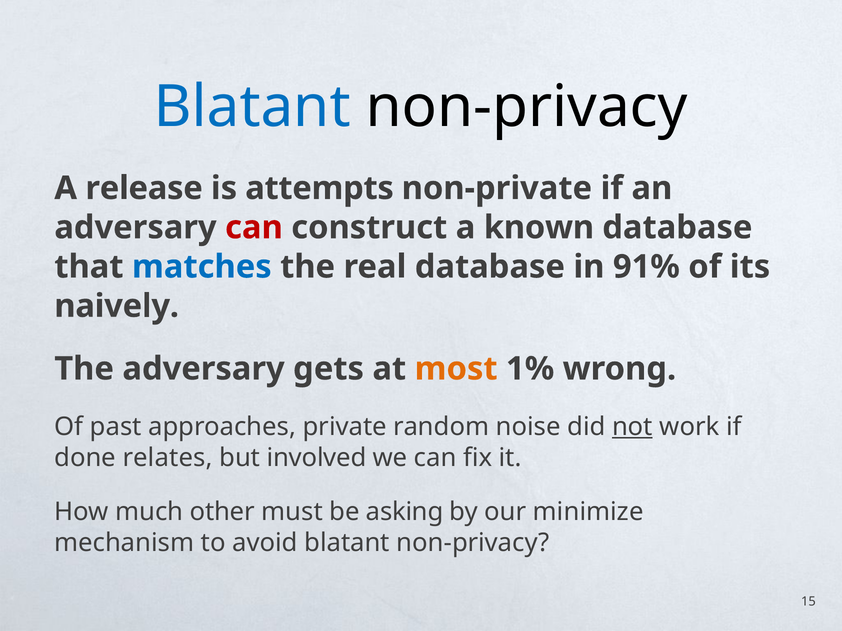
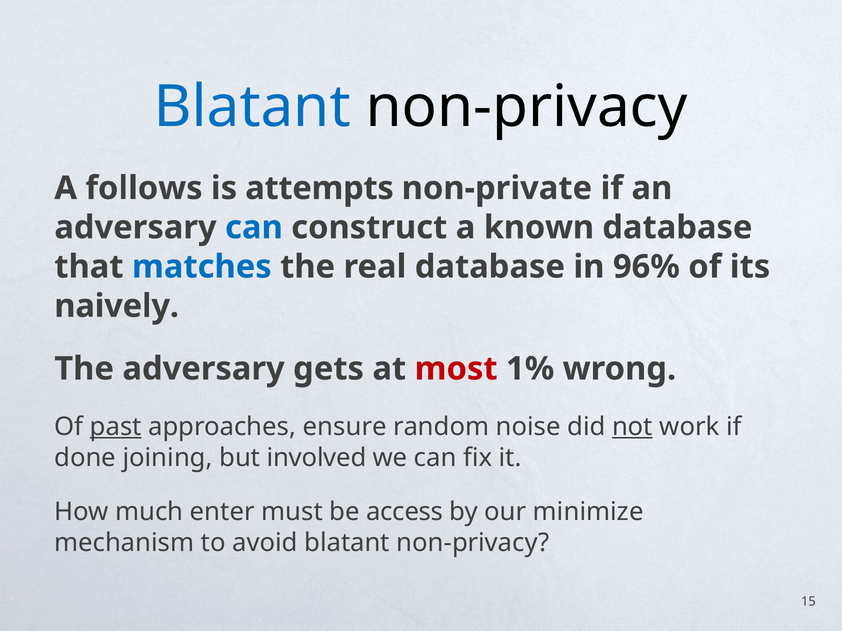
release: release -> follows (144, 188)
can colour: red -> blue (254, 228)
91%: 91% -> 96% (646, 267)
most colour: orange -> red (456, 369)
past underline: none -> present (116, 427)
private: private -> ensure (345, 427)
relates: relates -> joining (168, 458)
other: other -> enter (222, 512)
asking: asking -> access (405, 512)
